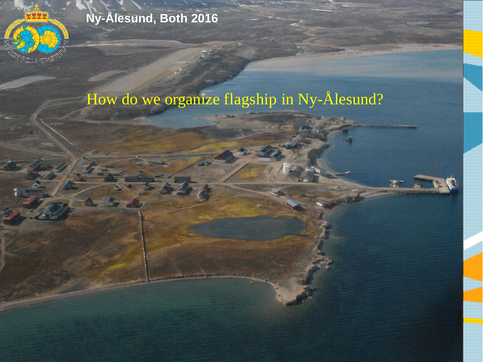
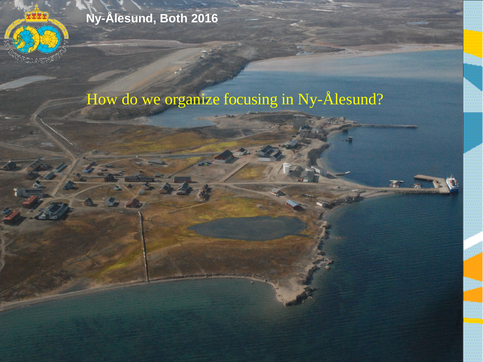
flagship: flagship -> focusing (251, 99)
